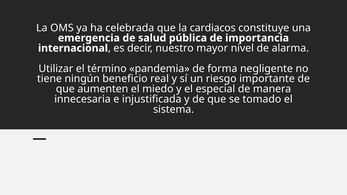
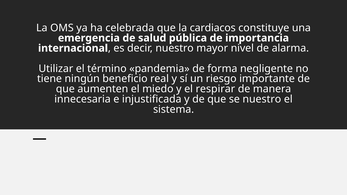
especial: especial -> respirar (215, 89)
se tomado: tomado -> nuestro (262, 99)
